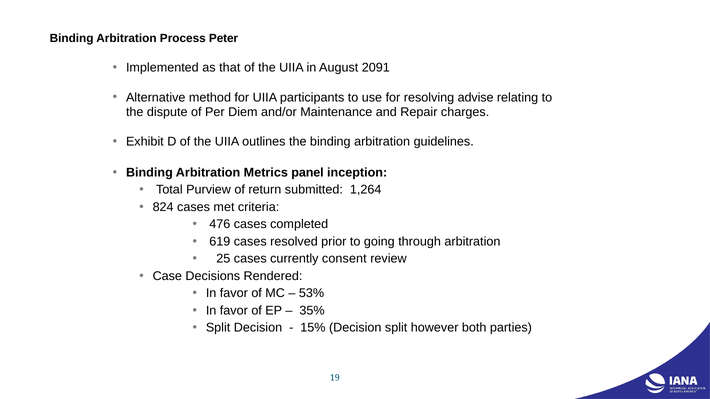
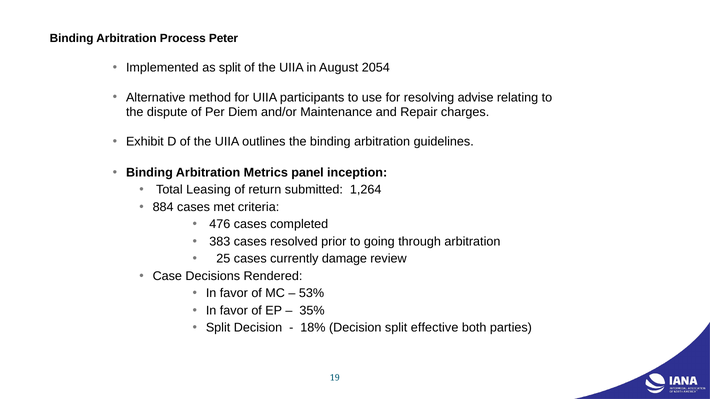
as that: that -> split (230, 68)
2091: 2091 -> 2054 (376, 68)
Purview: Purview -> Leasing (209, 190)
824: 824 -> 884 (163, 207)
619: 619 -> 383 (220, 242)
consent: consent -> damage (344, 259)
15%: 15% -> 18% (313, 328)
however: however -> effective (435, 328)
